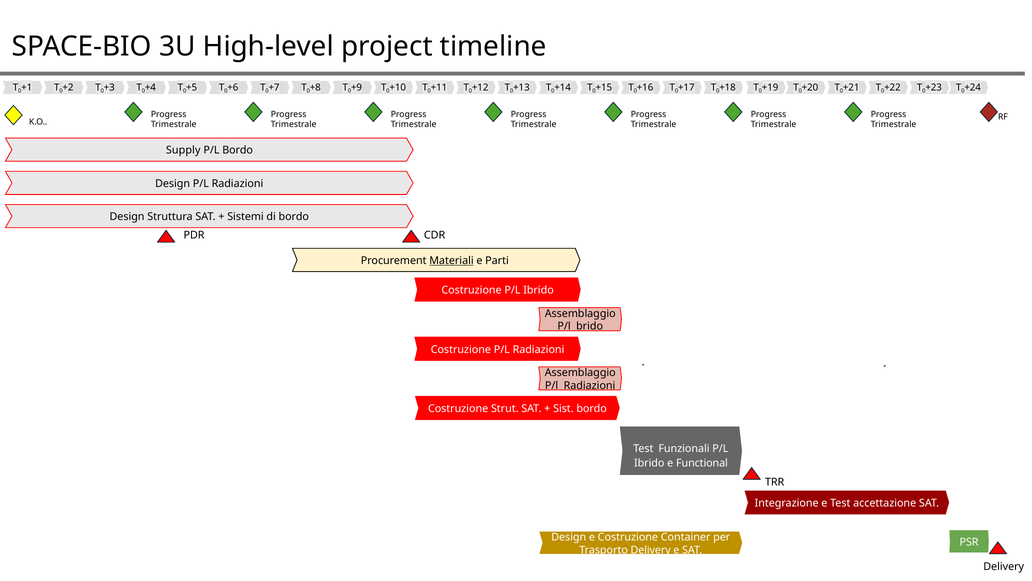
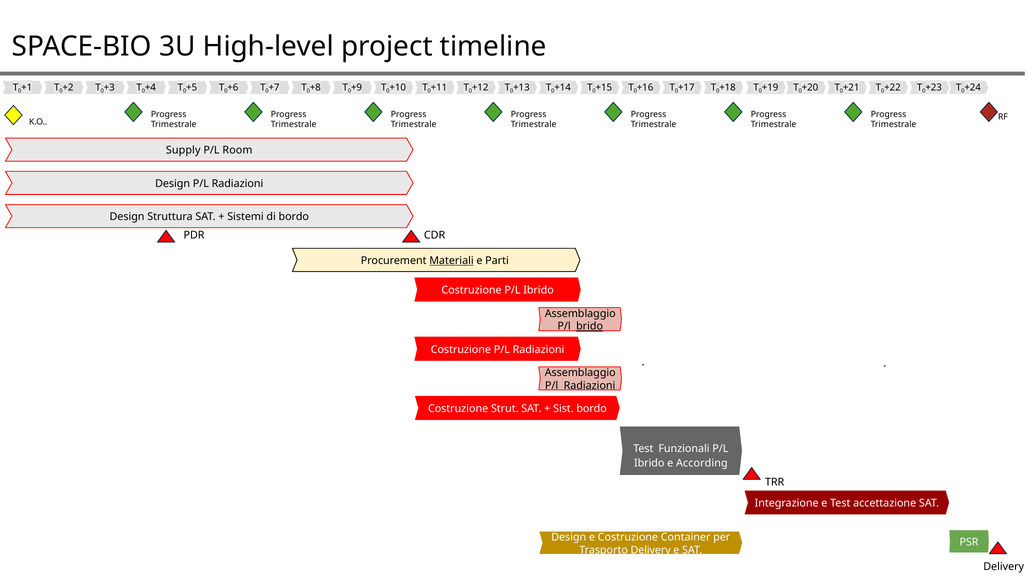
P/L Bordo: Bordo -> Room (237, 150)
brido underline: none -> present (590, 326)
Functional: Functional -> According (702, 463)
